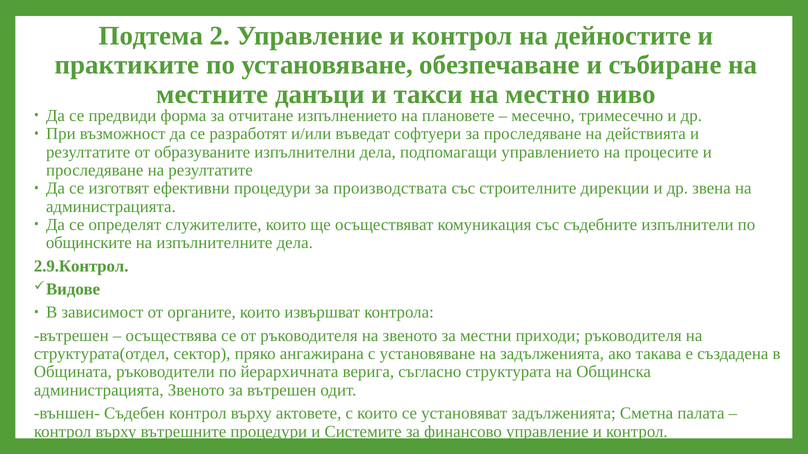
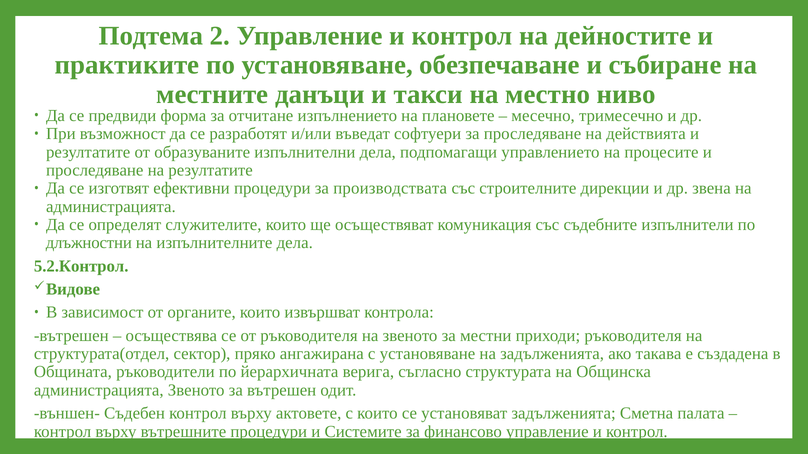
общинските: общинските -> длъжностни (89, 243)
2.9.Контрол: 2.9.Контрол -> 5.2.Контрол (81, 266)
